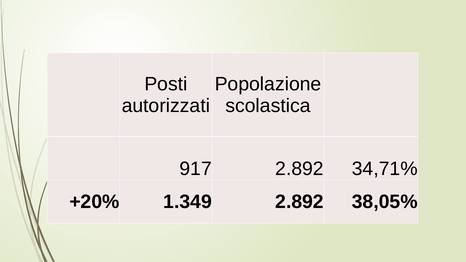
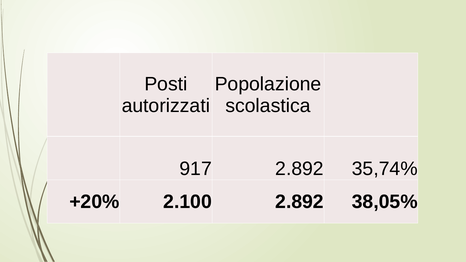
34,71%: 34,71% -> 35,74% (385, 169)
1.349: 1.349 -> 2.100 (188, 202)
